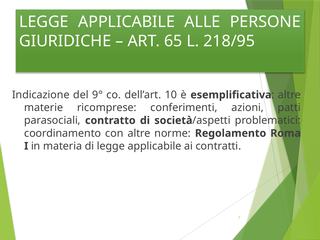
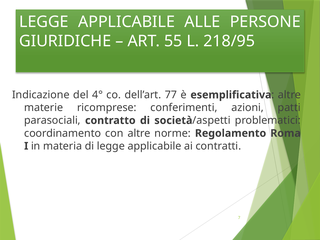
65: 65 -> 55 (173, 41)
9°: 9° -> 4° (98, 95)
10: 10 -> 77 (171, 95)
